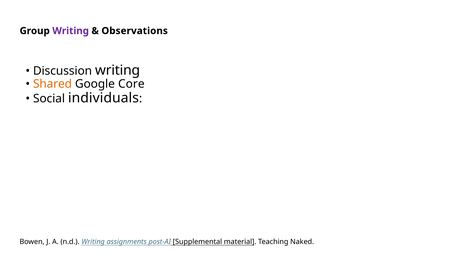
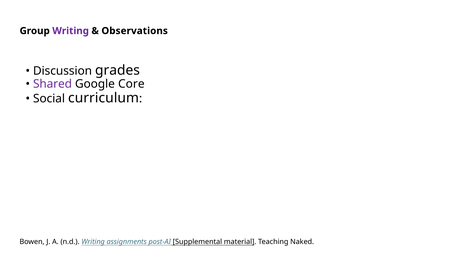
Discussion writing: writing -> grades (118, 70)
Shared colour: orange -> purple (53, 84)
individuals: individuals -> curriculum (104, 98)
